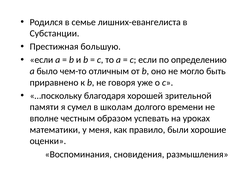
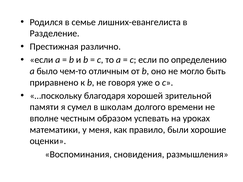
Субстанции: Субстанции -> Разделение (55, 33)
большую: большую -> различно (101, 47)
